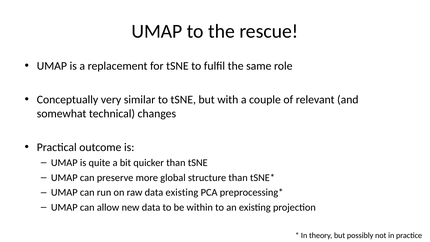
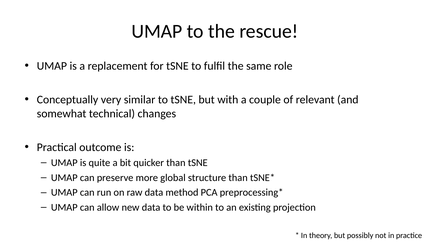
data existing: existing -> method (182, 192)
